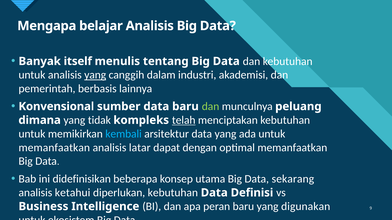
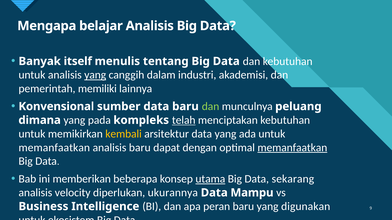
berbasis: berbasis -> memiliki (97, 89)
tidak: tidak -> pada (99, 120)
kembali colour: light blue -> yellow (124, 134)
analisis latar: latar -> baru (140, 148)
memanfaatkan underline: none -> present (292, 148)
didefinisikan: didefinisikan -> memberikan (82, 179)
utama underline: none -> present (210, 179)
ketahui: ketahui -> velocity (73, 193)
diperlukan kebutuhan: kebutuhan -> ukurannya (173, 193)
Definisi: Definisi -> Mampu (252, 193)
